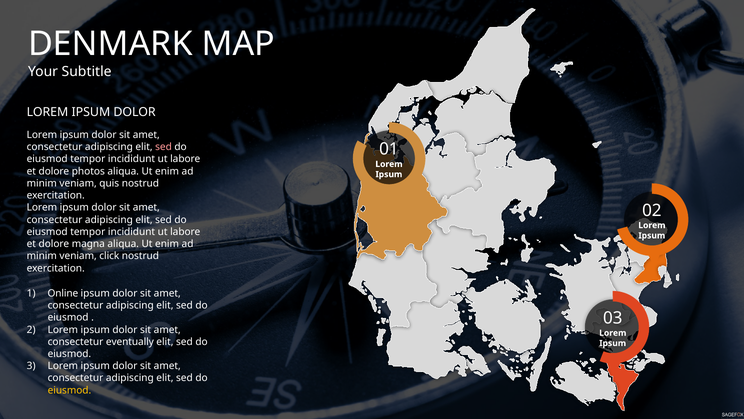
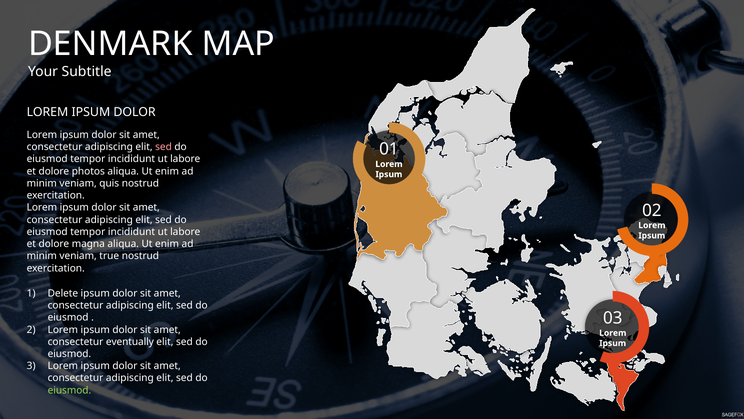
click: click -> true (109, 256)
Online: Online -> Delete (63, 293)
eiusmod colour: yellow -> light green (69, 390)
